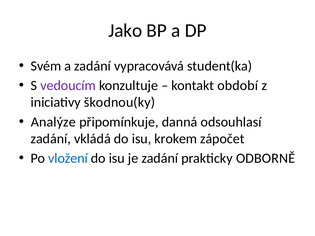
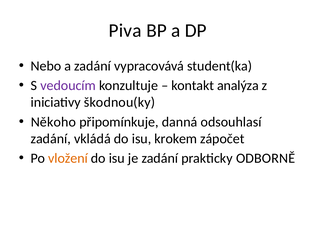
Jako: Jako -> Piva (125, 30)
Svém: Svém -> Nebo (46, 66)
období: období -> analýza (238, 86)
Analýze: Analýze -> Někoho (53, 122)
vložení colour: blue -> orange (68, 159)
